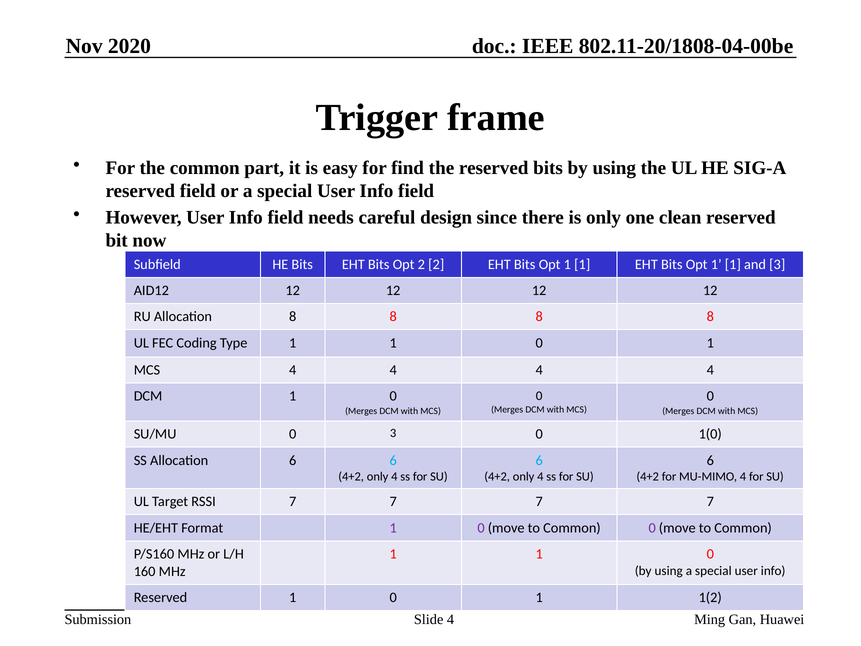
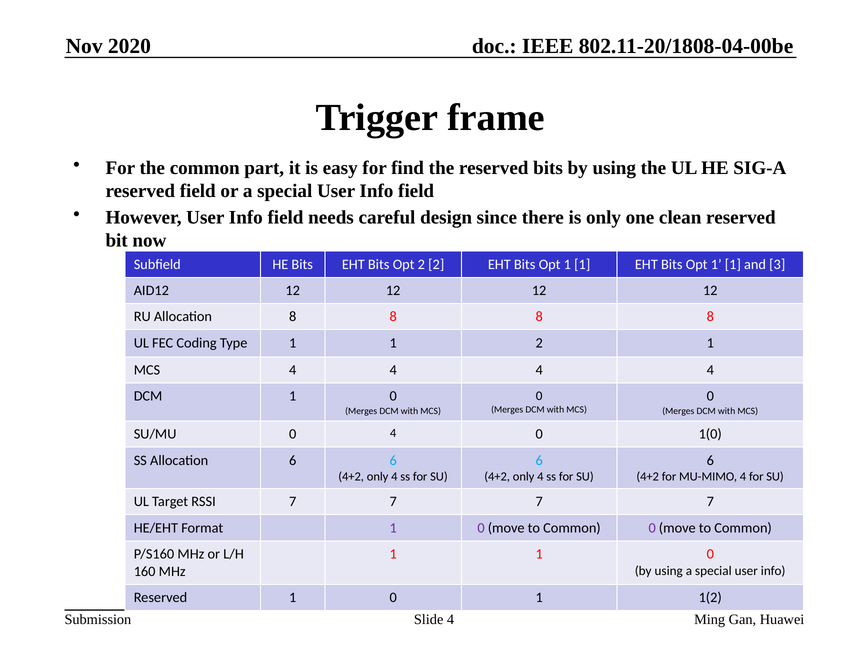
Type 1 1 0: 0 -> 2 (539, 343)
0 3: 3 -> 4 (393, 433)
